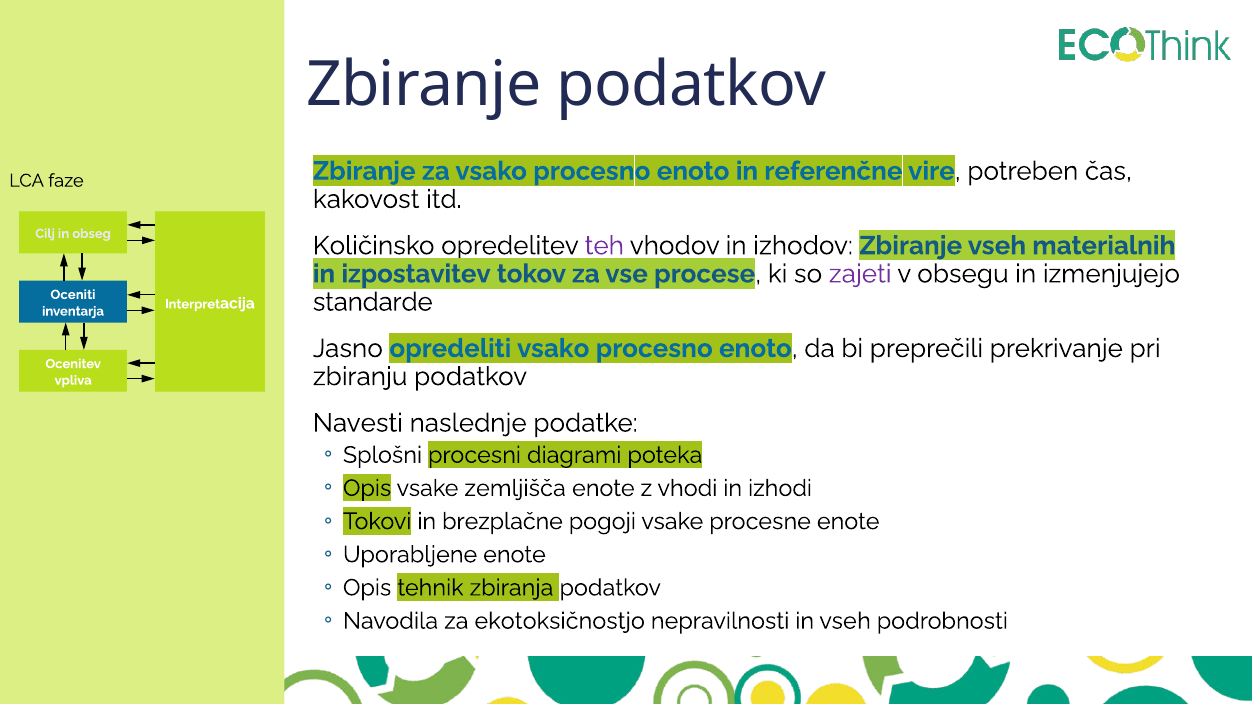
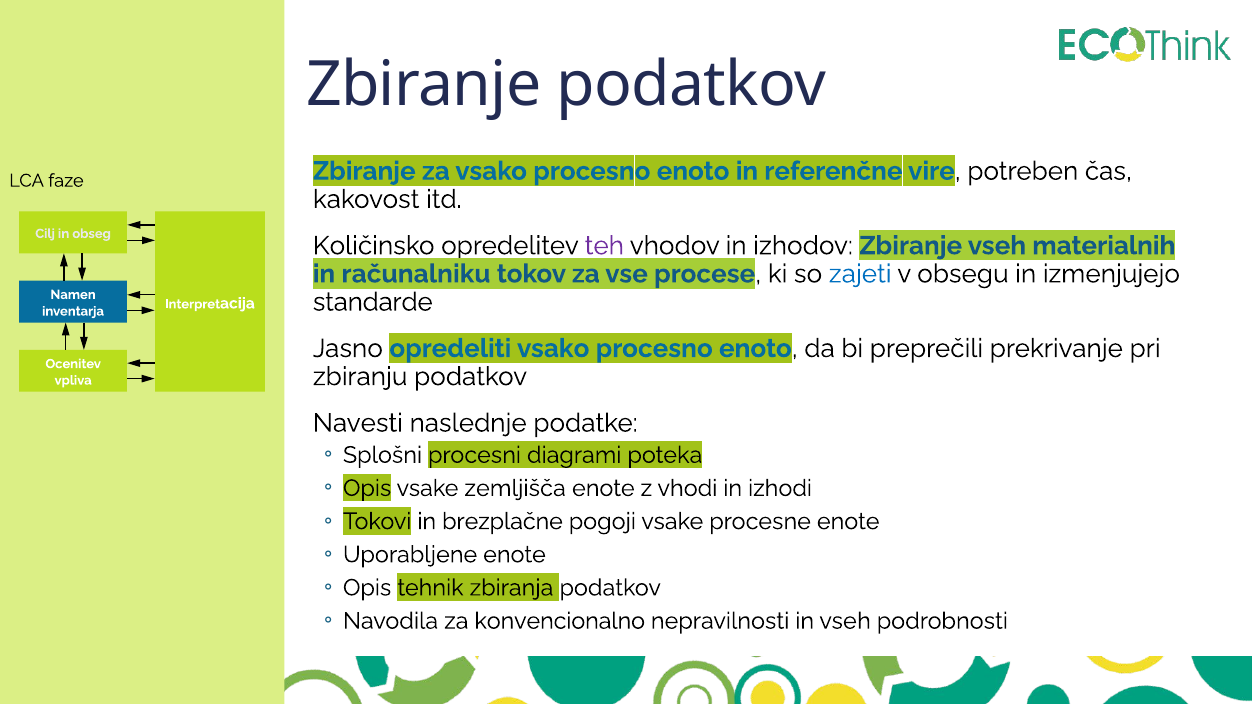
izpostavitev: izpostavitev -> računalniku (416, 274)
zajeti colour: purple -> blue (860, 274)
Oceniti: Oceniti -> Namen (73, 295)
ekotoksičnostjo: ekotoksičnostjo -> konvencionalno (560, 621)
